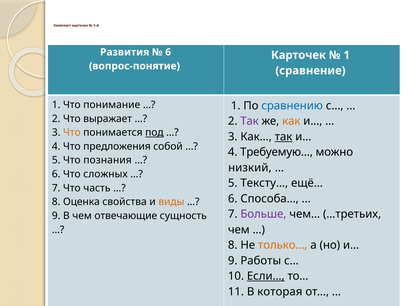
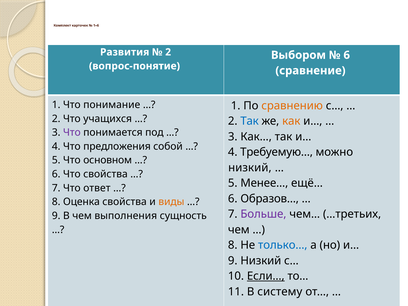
6: 6 -> 2 (168, 52)
Карточек: Карточек -> Выбором (298, 55)
1: 1 -> 6 (347, 55)
сравнению colour: blue -> orange (292, 106)
выражает: выражает -> учащихся (108, 119)
Так colour: purple -> blue (250, 121)
Что colour: orange -> purple (72, 133)
под underline: present -> none (154, 133)
так underline: present -> none (284, 137)
познания: познания -> основном (108, 160)
Что сложных: сложных -> свойства (105, 174)
Тексту…: Тексту… -> Менее… (264, 183)
часть: часть -> ответ (97, 188)
Способа…: Способа… -> Образов… (270, 199)
отвечающие: отвечающие -> выполнения (126, 216)
только… colour: orange -> blue (283, 245)
9 Работы: Работы -> Низкий (261, 261)
которая: которая -> систему (280, 292)
